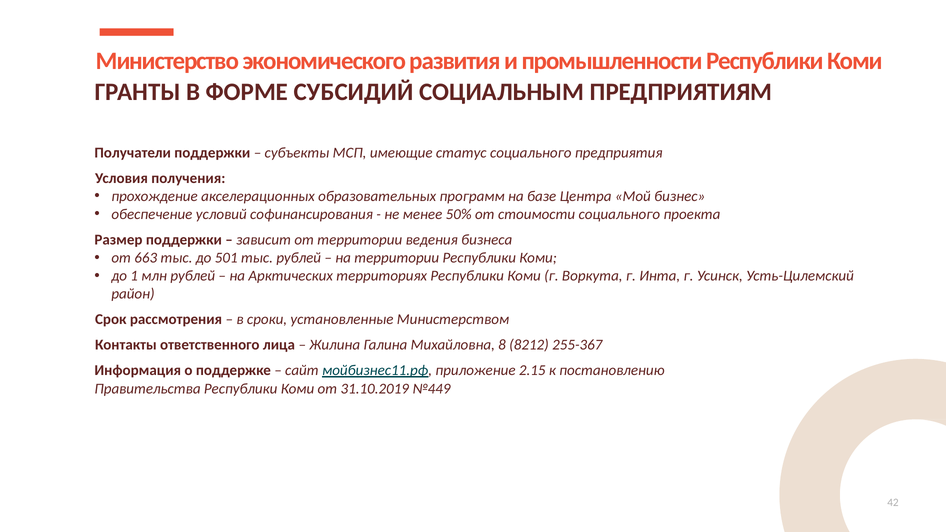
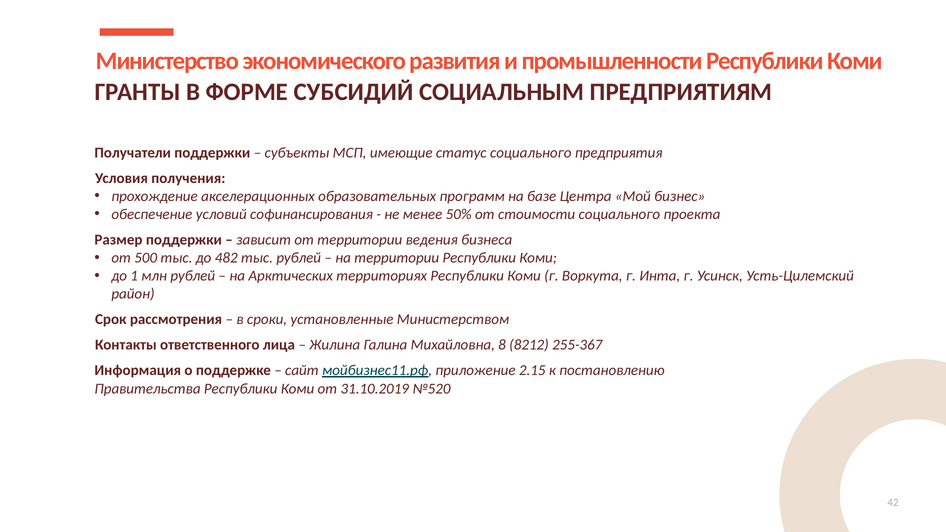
663: 663 -> 500 (146, 258)
501: 501 -> 482 (226, 258)
№449: №449 -> №520 (431, 389)
